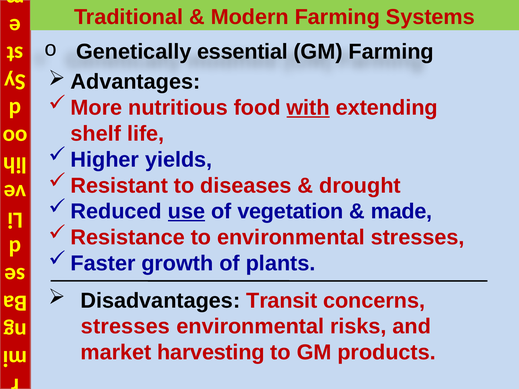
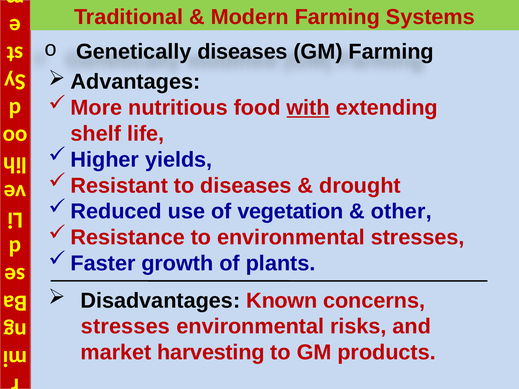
Genetically essential: essential -> diseases (242, 52)
use underline: present -> none (186, 212)
made: made -> other (401, 212)
Transit: Transit -> Known (282, 301)
